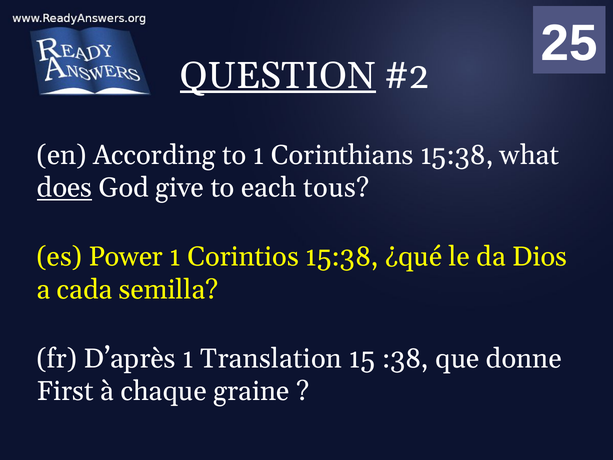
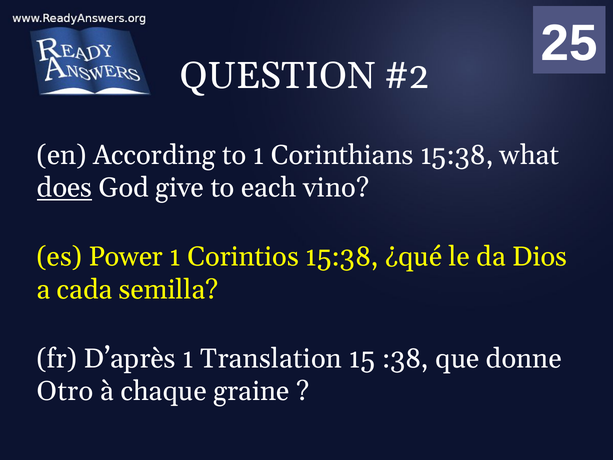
QUESTION underline: present -> none (278, 76)
tous: tous -> vino (336, 188)
First: First -> Otro (65, 391)
